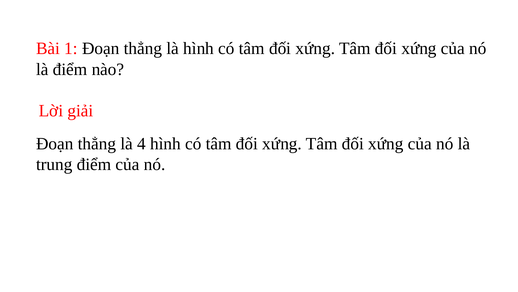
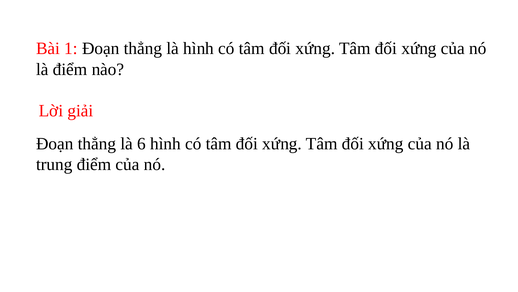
4: 4 -> 6 (141, 143)
